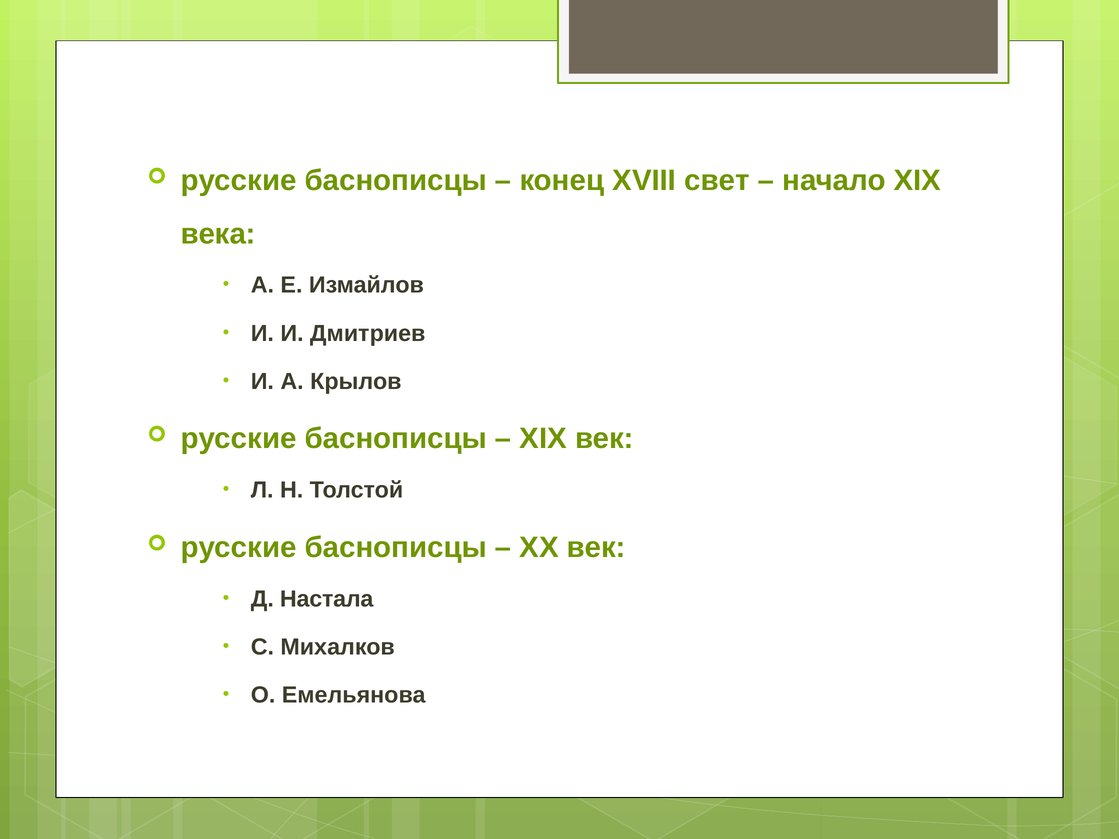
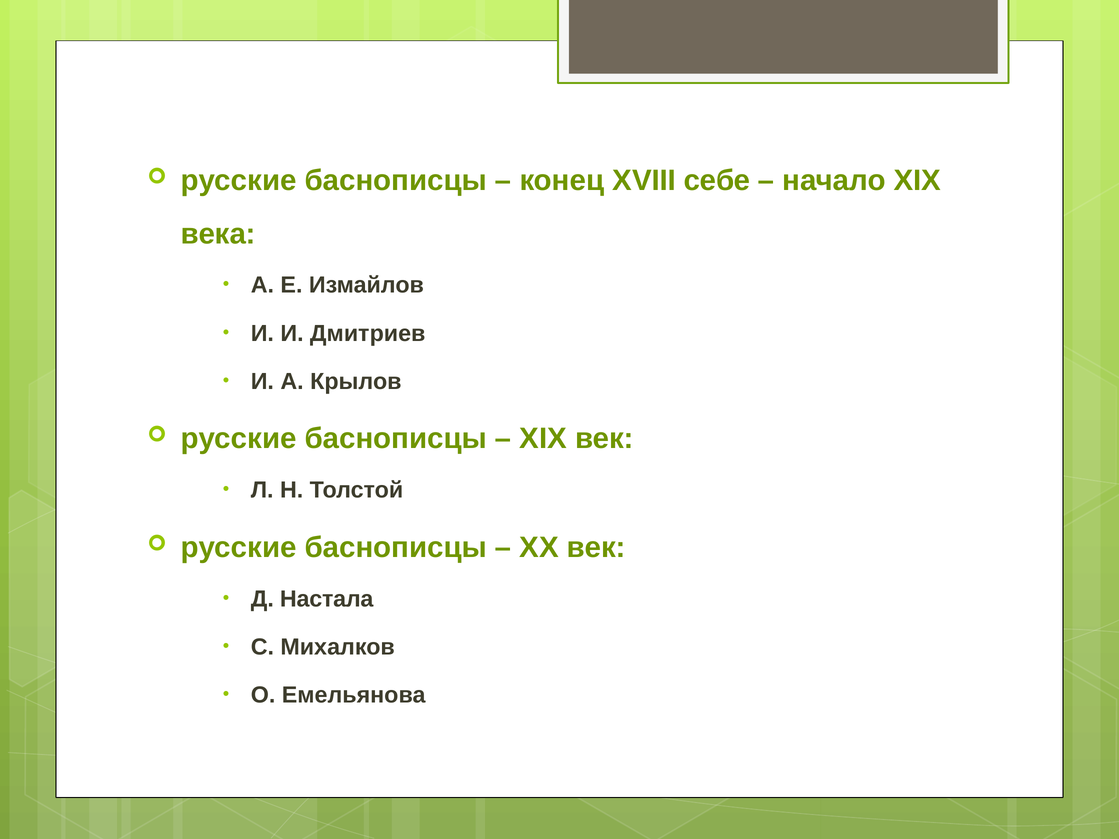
свет: свет -> себе (717, 181)
